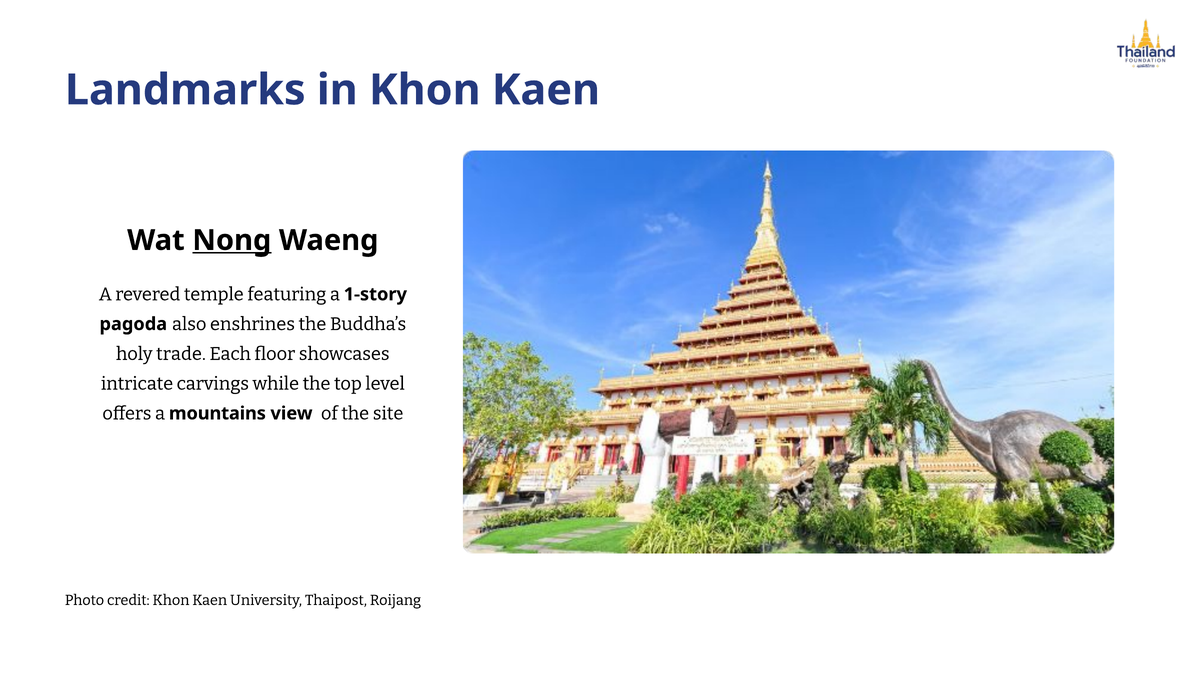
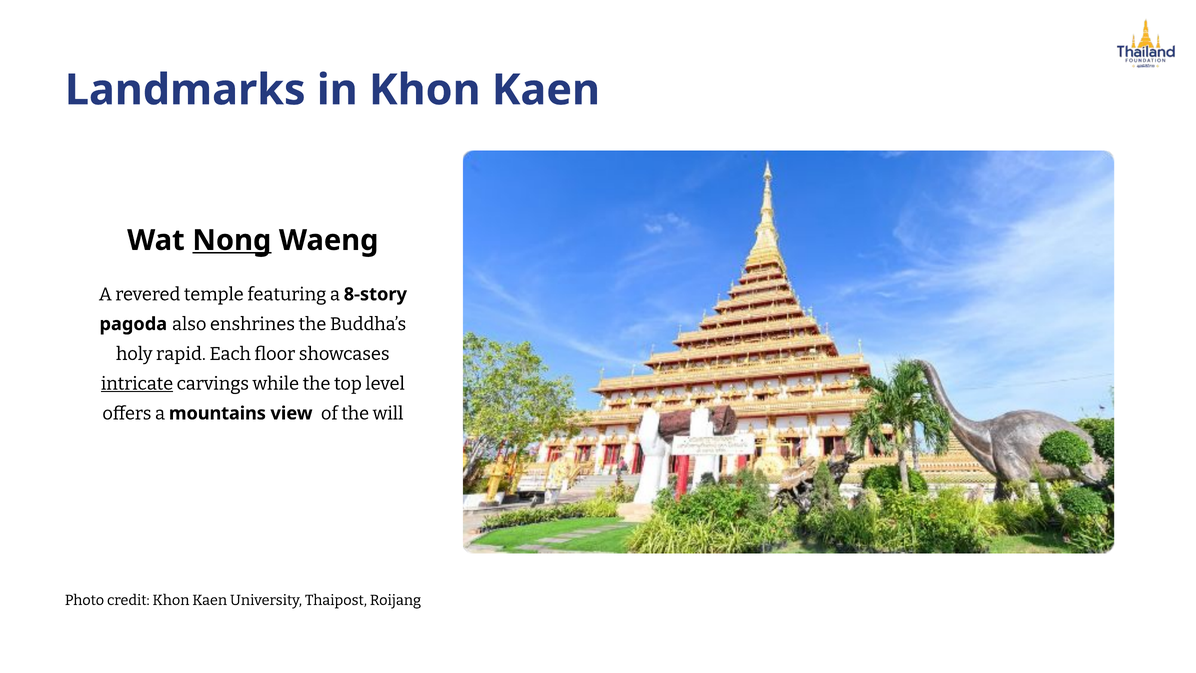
1-story: 1-story -> 8-story (375, 294)
trade: trade -> rapid (181, 354)
intricate underline: none -> present (137, 383)
site: site -> will (388, 413)
